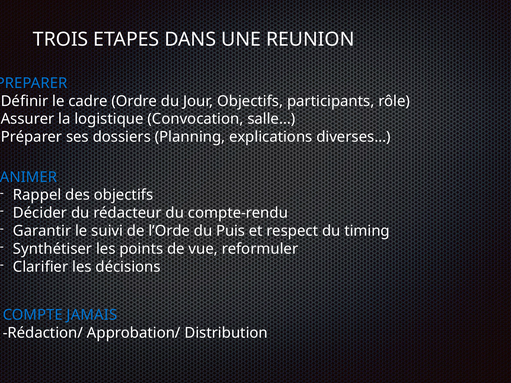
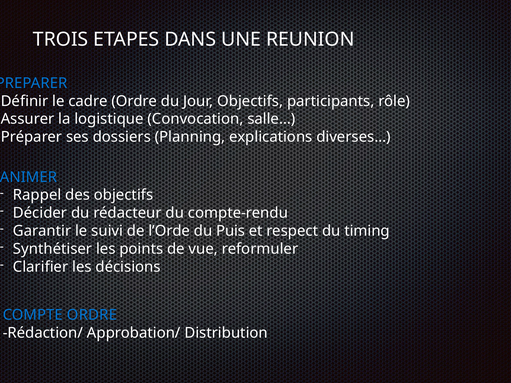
COMPTE JAMAIS: JAMAIS -> ORDRE (92, 315)
